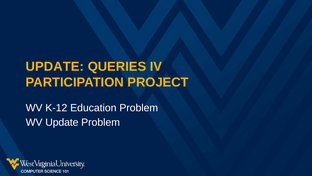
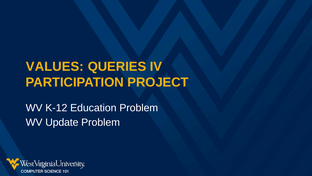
UPDATE: UPDATE -> VALUES (55, 66)
